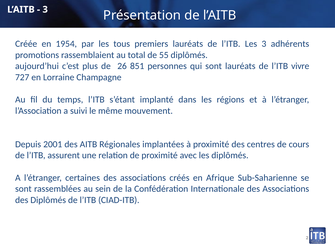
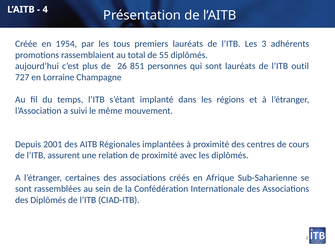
3: 3 -> 4 (45, 10)
vivre: vivre -> outil (300, 66)
